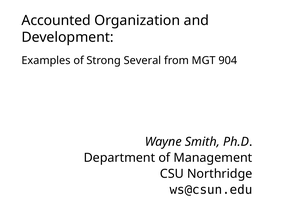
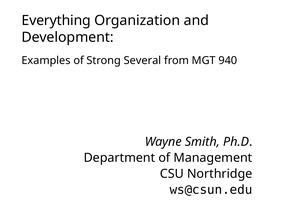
Accounted: Accounted -> Everything (56, 20)
904: 904 -> 940 (228, 60)
